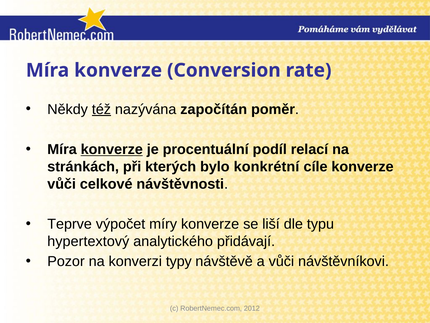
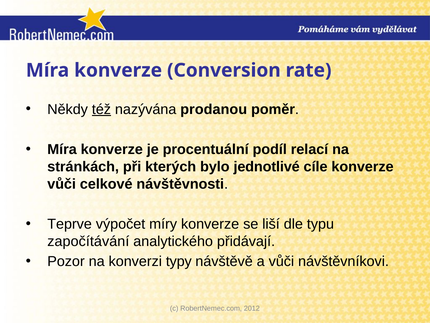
započítán: započítán -> prodanou (214, 109)
konverze underline: present -> none (112, 149)
konkrétní: konkrétní -> jednotlivé (267, 167)
hypertextový: hypertextový -> započítávání (88, 241)
